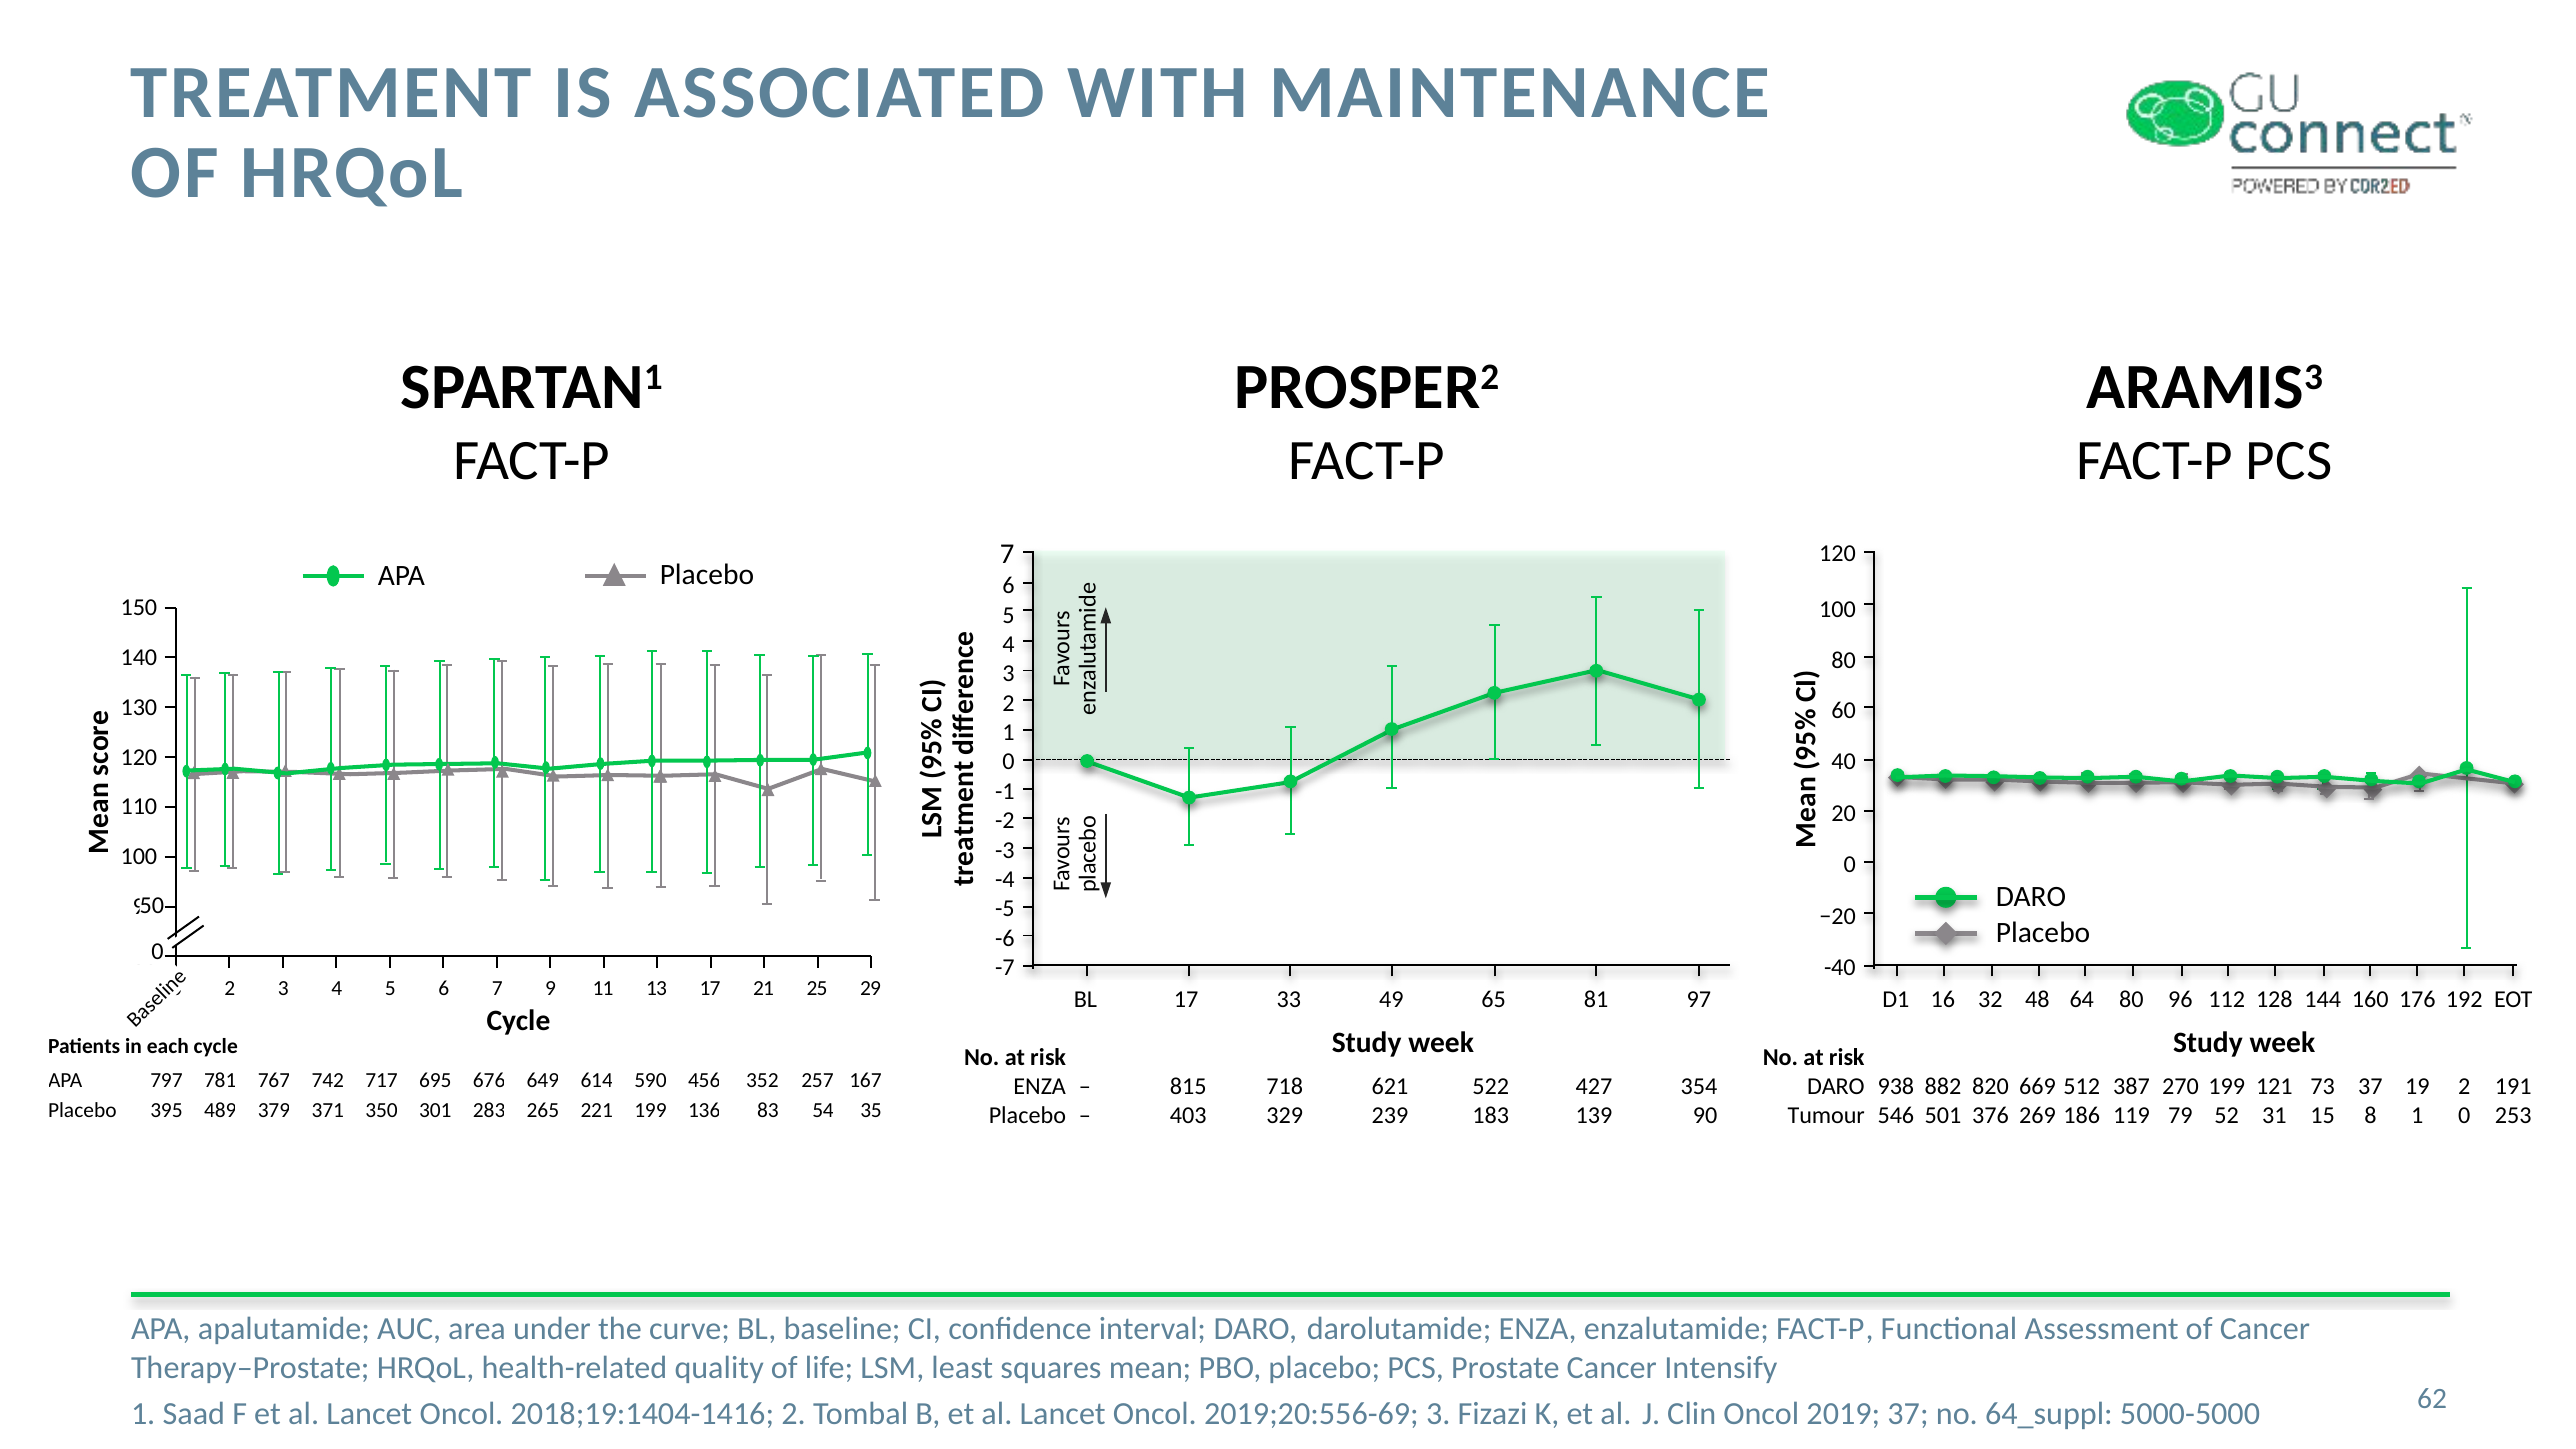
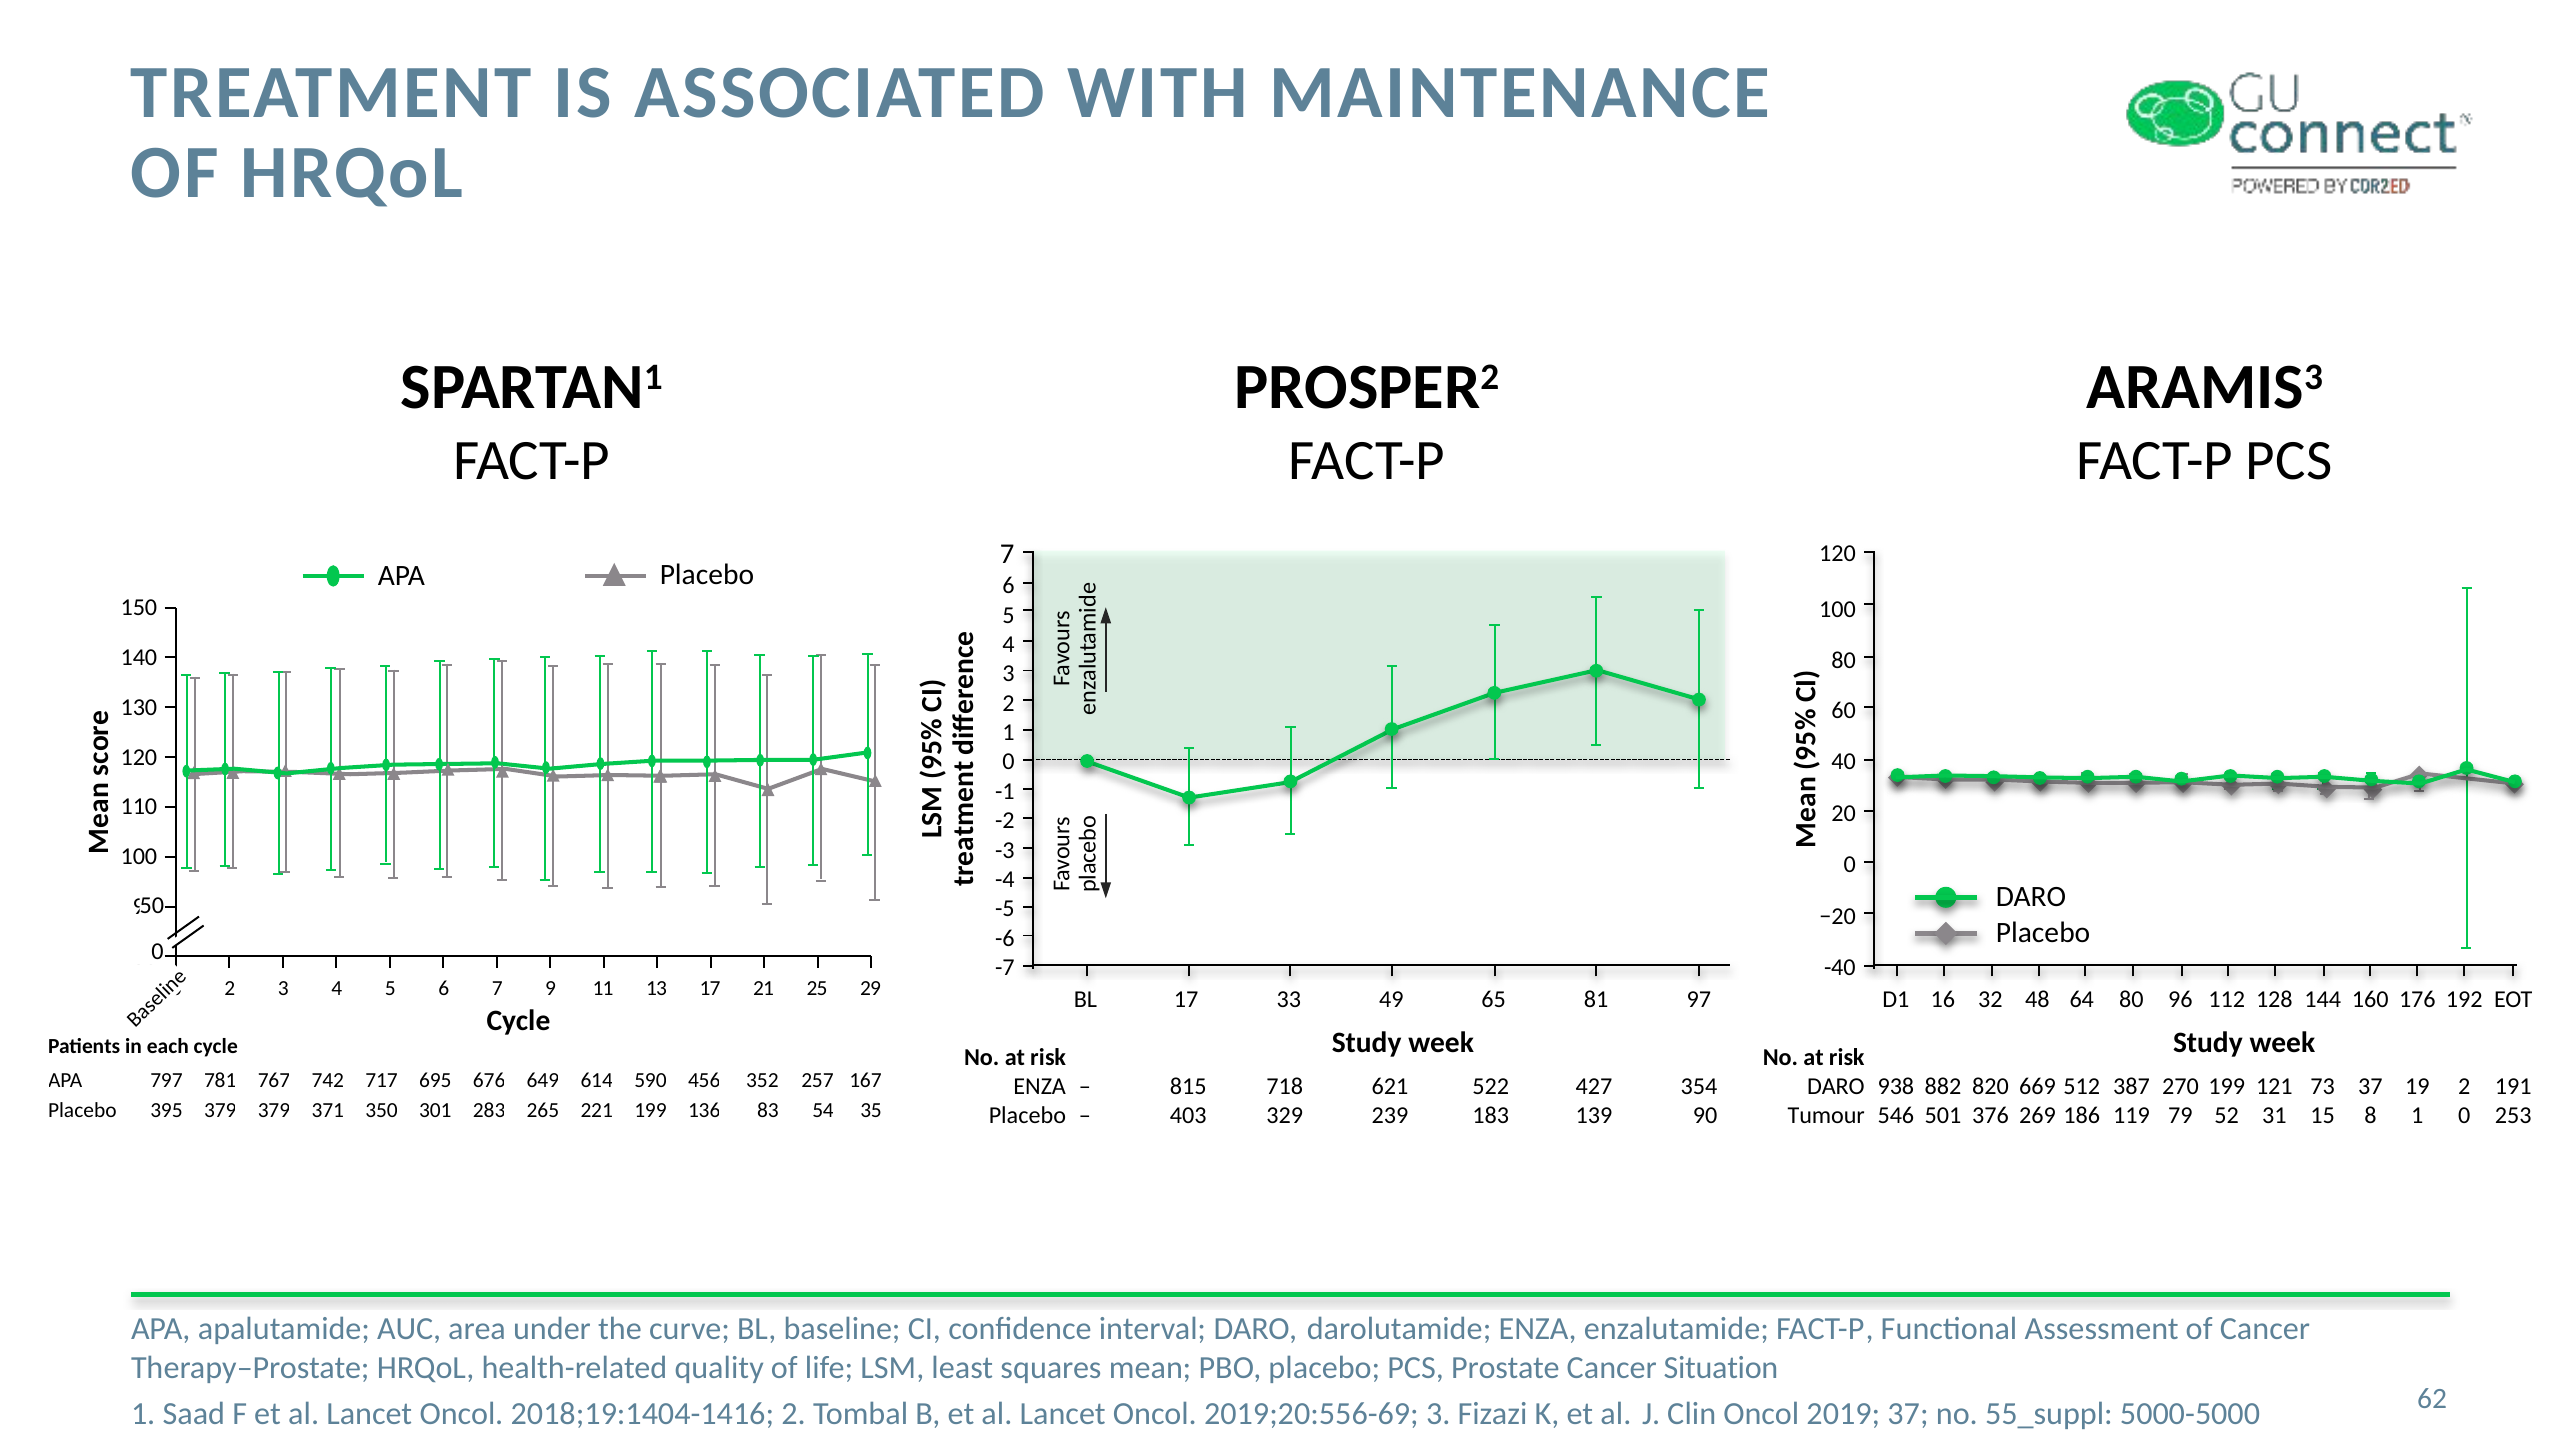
395 489: 489 -> 379 (220, 1111)
Intensify: Intensify -> Situation (1721, 1368)
64_suppl: 64_suppl -> 55_suppl (2049, 1414)
